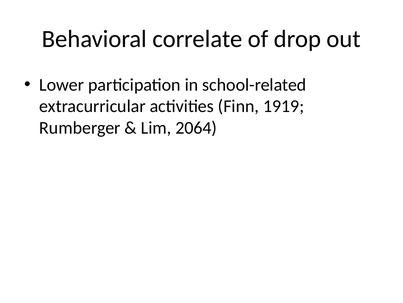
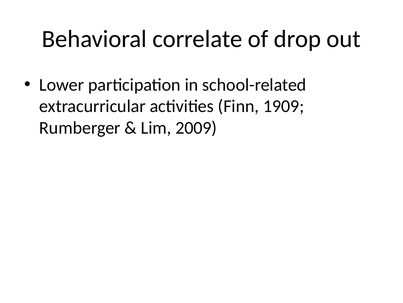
1919: 1919 -> 1909 (284, 106)
2064: 2064 -> 2009 (196, 128)
